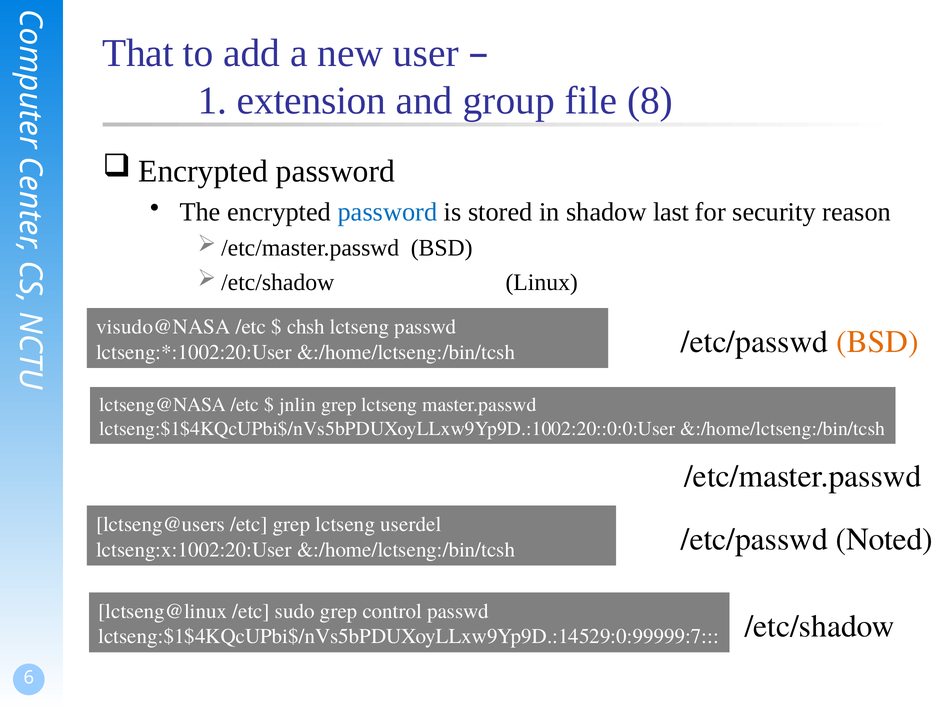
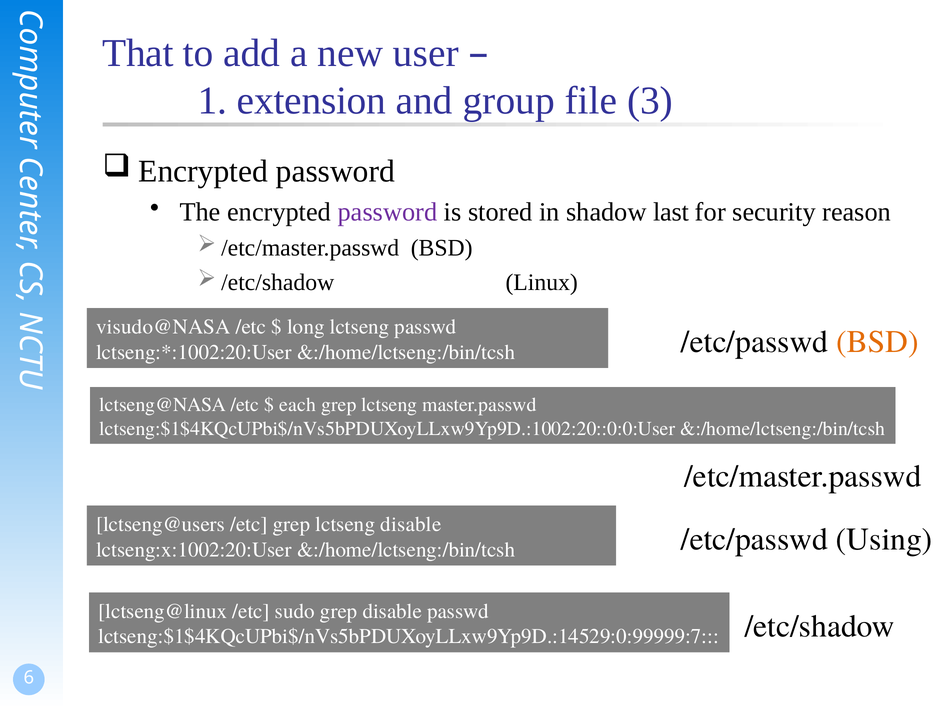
8: 8 -> 3 (650, 101)
password colour: blue -> purple (387, 212)
chsh: chsh -> long (306, 327)
jnlin: jnlin -> each (298, 405)
lctseng userdel: userdel -> disable (411, 524)
Noted: Noted -> Using (884, 539)
grep control: control -> disable (392, 611)
